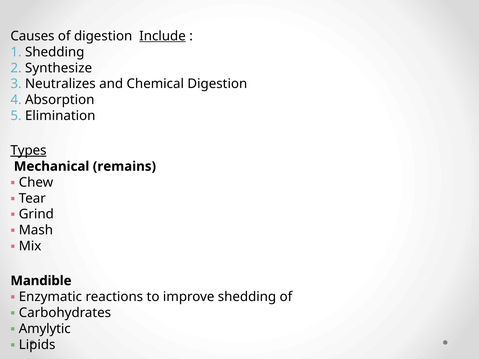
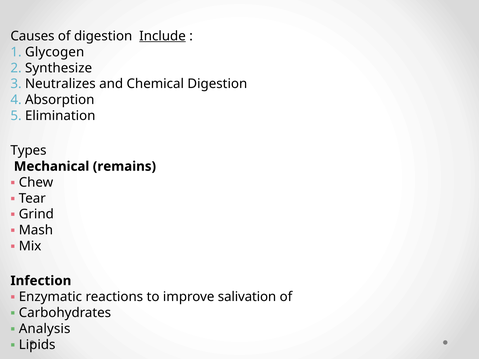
1 Shedding: Shedding -> Glycogen (55, 52)
Types underline: present -> none (28, 151)
Mandible: Mandible -> Infection (41, 281)
improve shedding: shedding -> salivation (247, 297)
Amylytic: Amylytic -> Analysis (45, 329)
